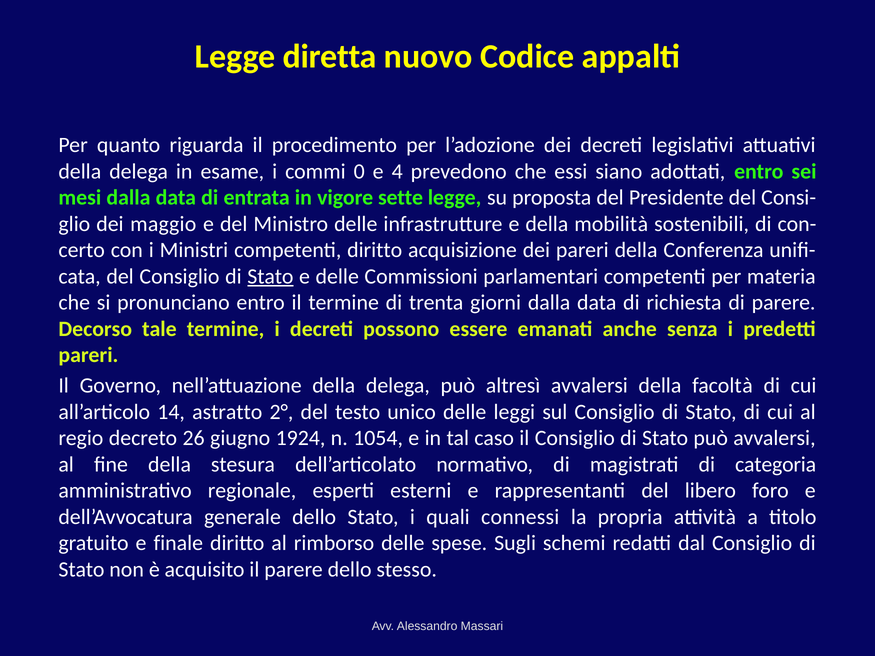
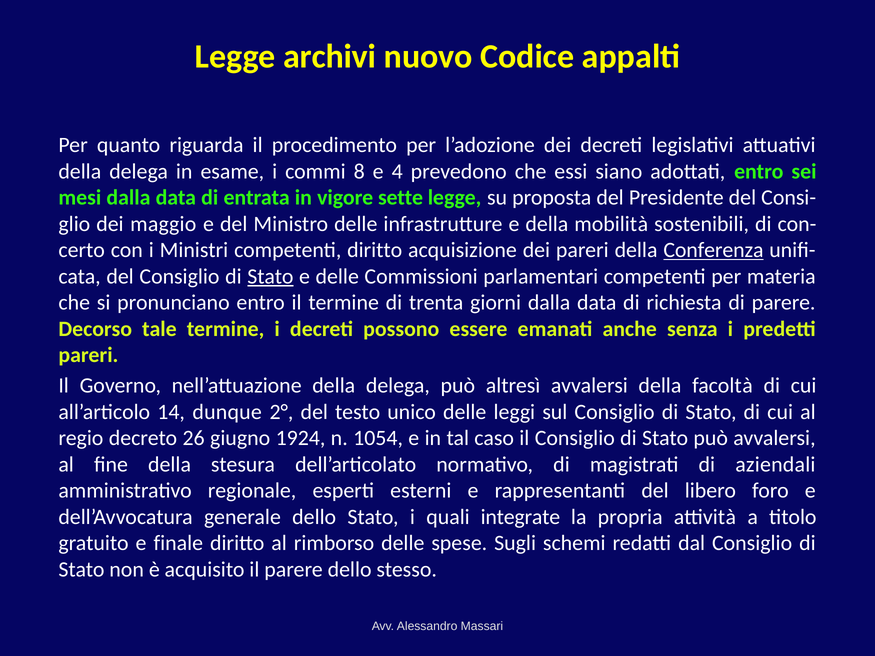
diretta: diretta -> archivi (330, 56)
0: 0 -> 8 (359, 172)
Conferenza underline: none -> present (713, 250)
astratto: astratto -> dunque (227, 412)
categoria: categoria -> aziendali (775, 465)
connessi: connessi -> integrate (520, 517)
